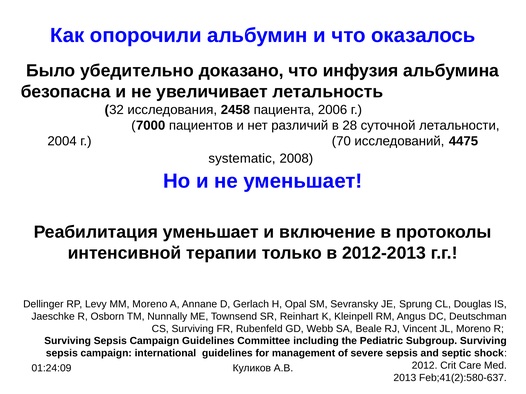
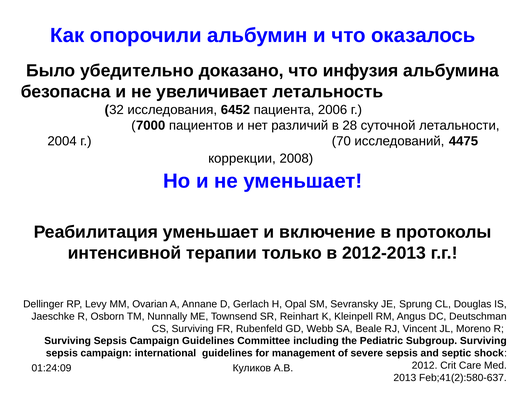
2458: 2458 -> 6452 (235, 110)
systematic: systematic -> коррекции (242, 159)
MM Moreno: Moreno -> Ovarian (150, 305)
